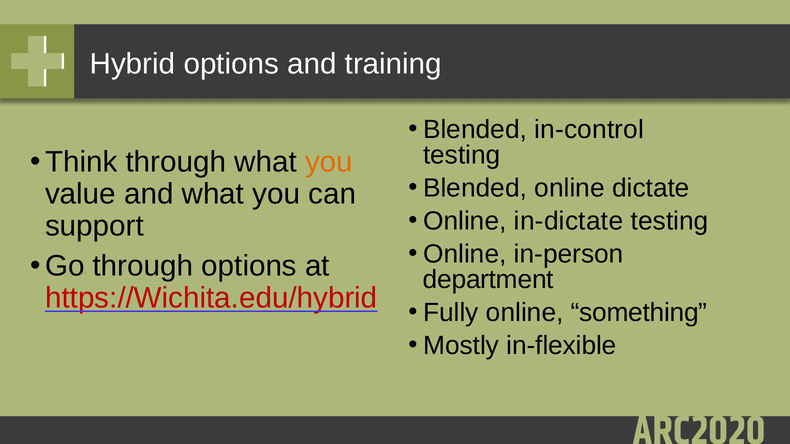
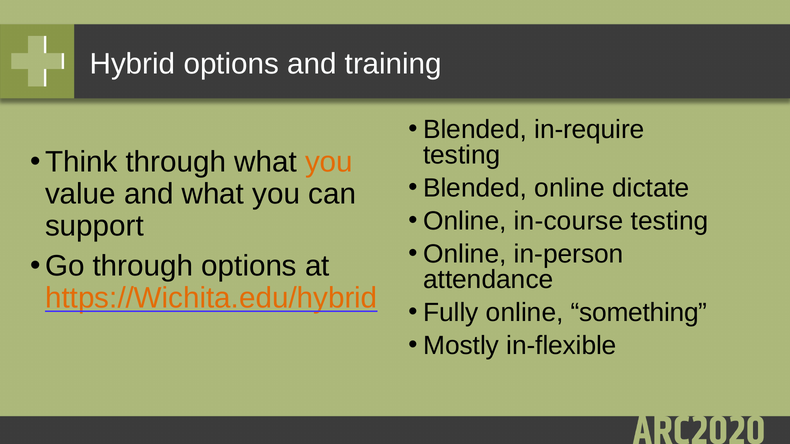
in-control: in-control -> in-require (589, 130)
in-dictate: in-dictate -> in-course (569, 221)
department: department -> attendance (488, 280)
https://Wichita.edu/hybrid colour: red -> orange (211, 298)
